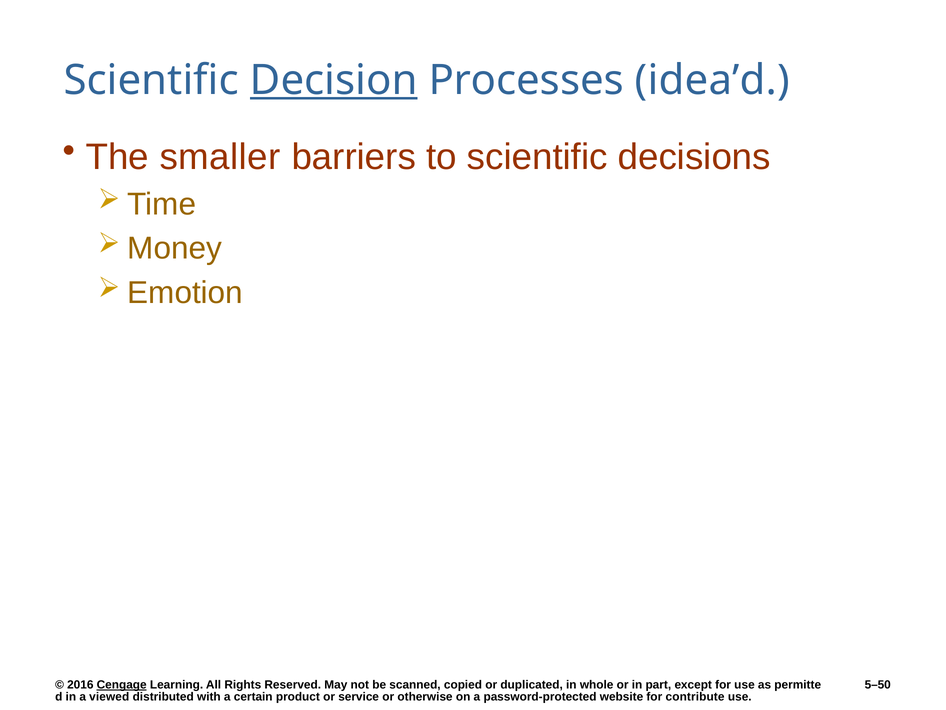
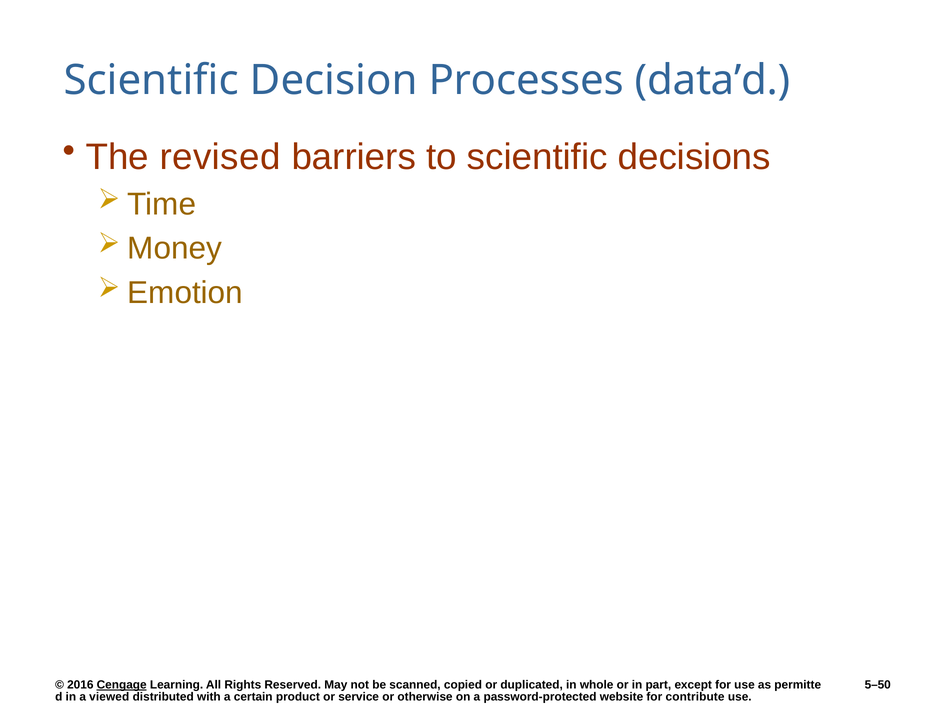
Decision underline: present -> none (334, 80)
idea’d: idea’d -> data’d (713, 80)
smaller: smaller -> revised (220, 157)
